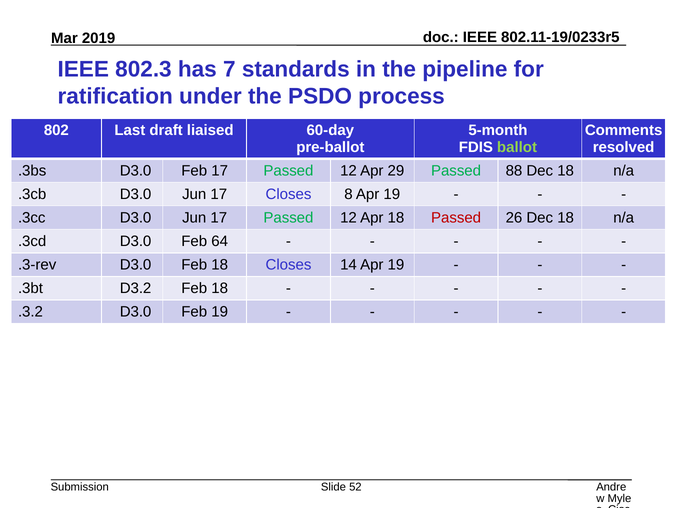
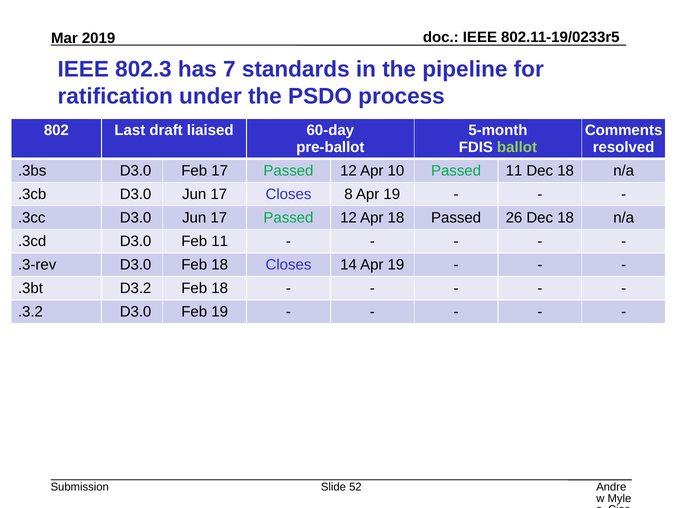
29: 29 -> 10 (396, 171)
Passed 88: 88 -> 11 (514, 171)
Passed colour: red -> black (456, 218)
Feb 64: 64 -> 11 (220, 241)
